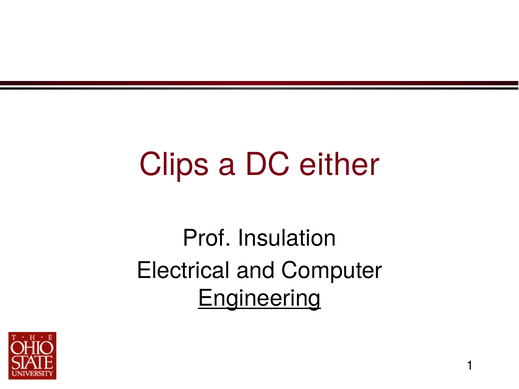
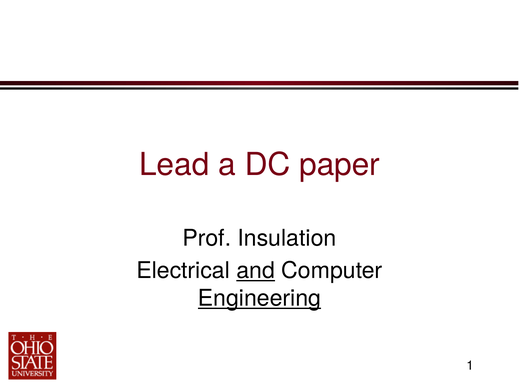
Clips: Clips -> Lead (174, 165)
either: either -> paper (340, 165)
and underline: none -> present (256, 271)
